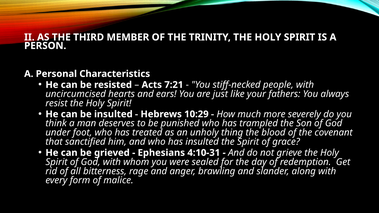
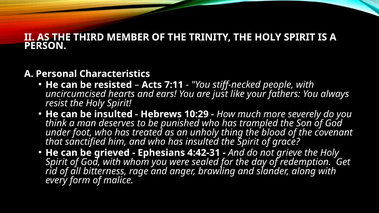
7:21: 7:21 -> 7:11 (174, 85)
4:10-31: 4:10-31 -> 4:42-31 (204, 153)
